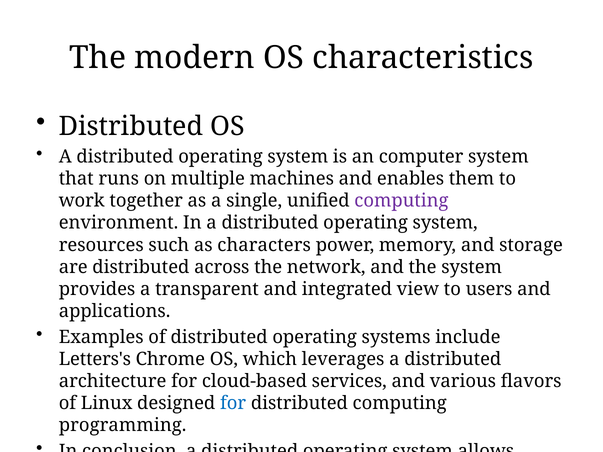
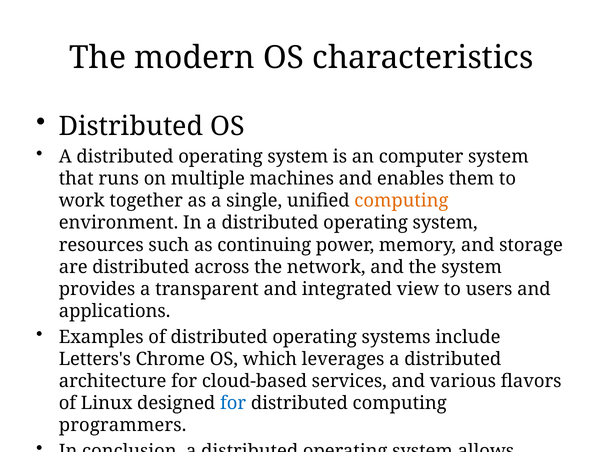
computing colour: purple -> orange (401, 201)
characters: characters -> continuing (264, 245)
programming: programming -> programmers (123, 426)
